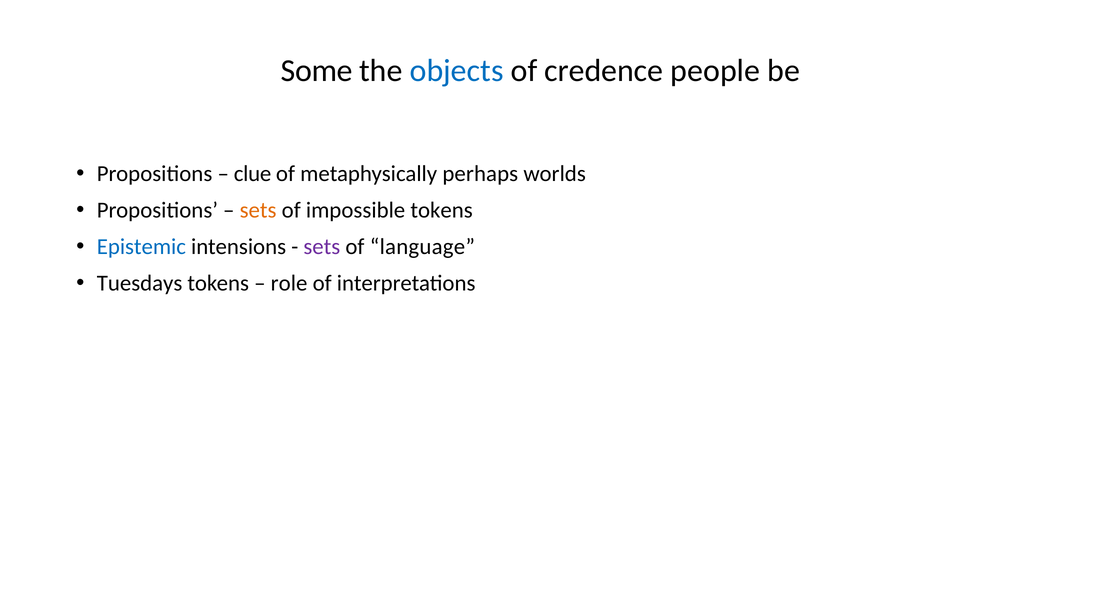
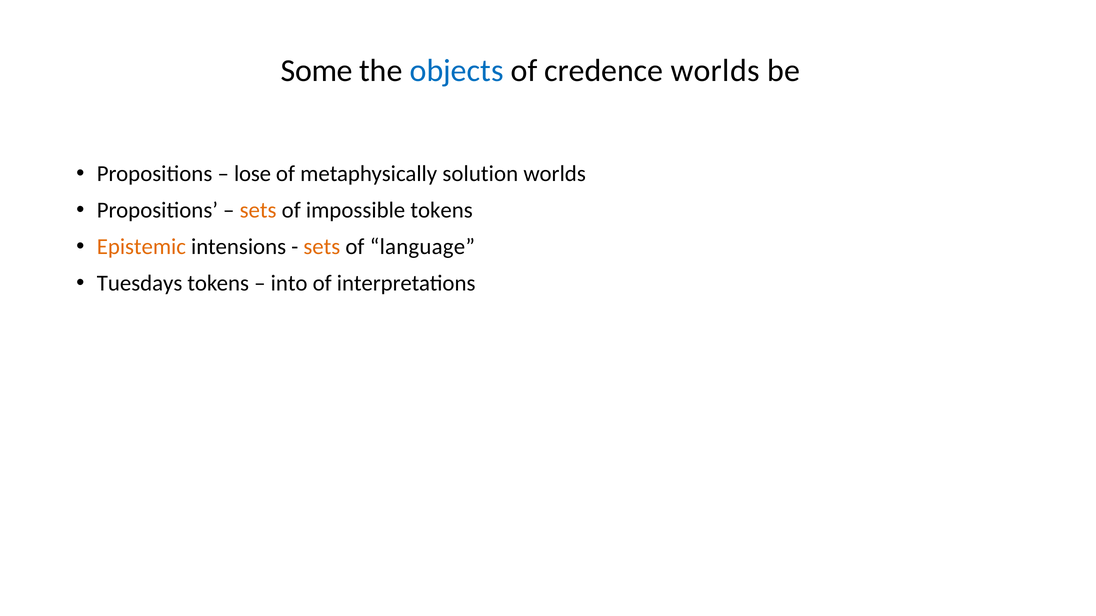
credence people: people -> worlds (715, 71)
clue: clue -> lose (253, 174)
perhaps: perhaps -> solution (480, 174)
Epistemic colour: blue -> orange (141, 247)
sets colour: purple -> orange (322, 247)
role: role -> into (289, 284)
